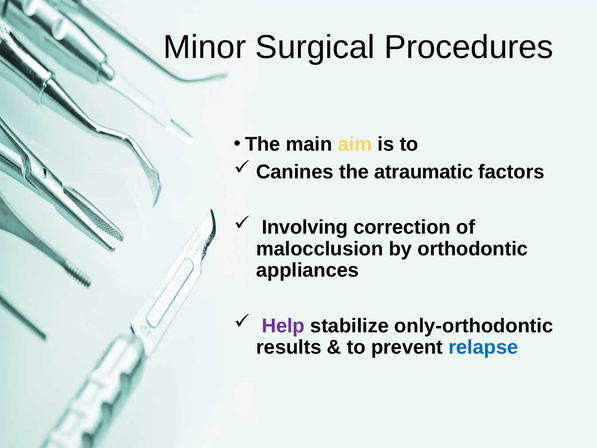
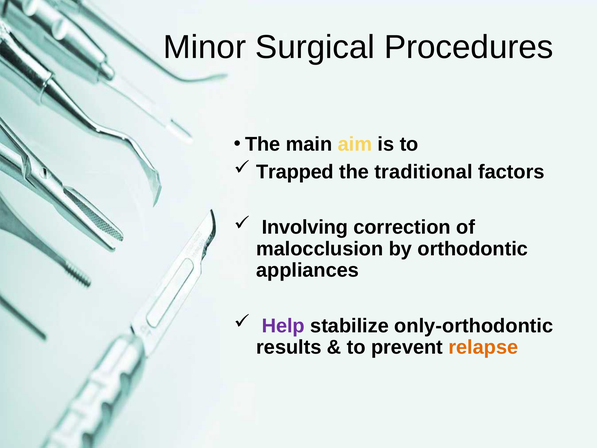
Canines: Canines -> Trapped (295, 172)
atraumatic: atraumatic -> traditional (424, 172)
relapse colour: blue -> orange (483, 347)
